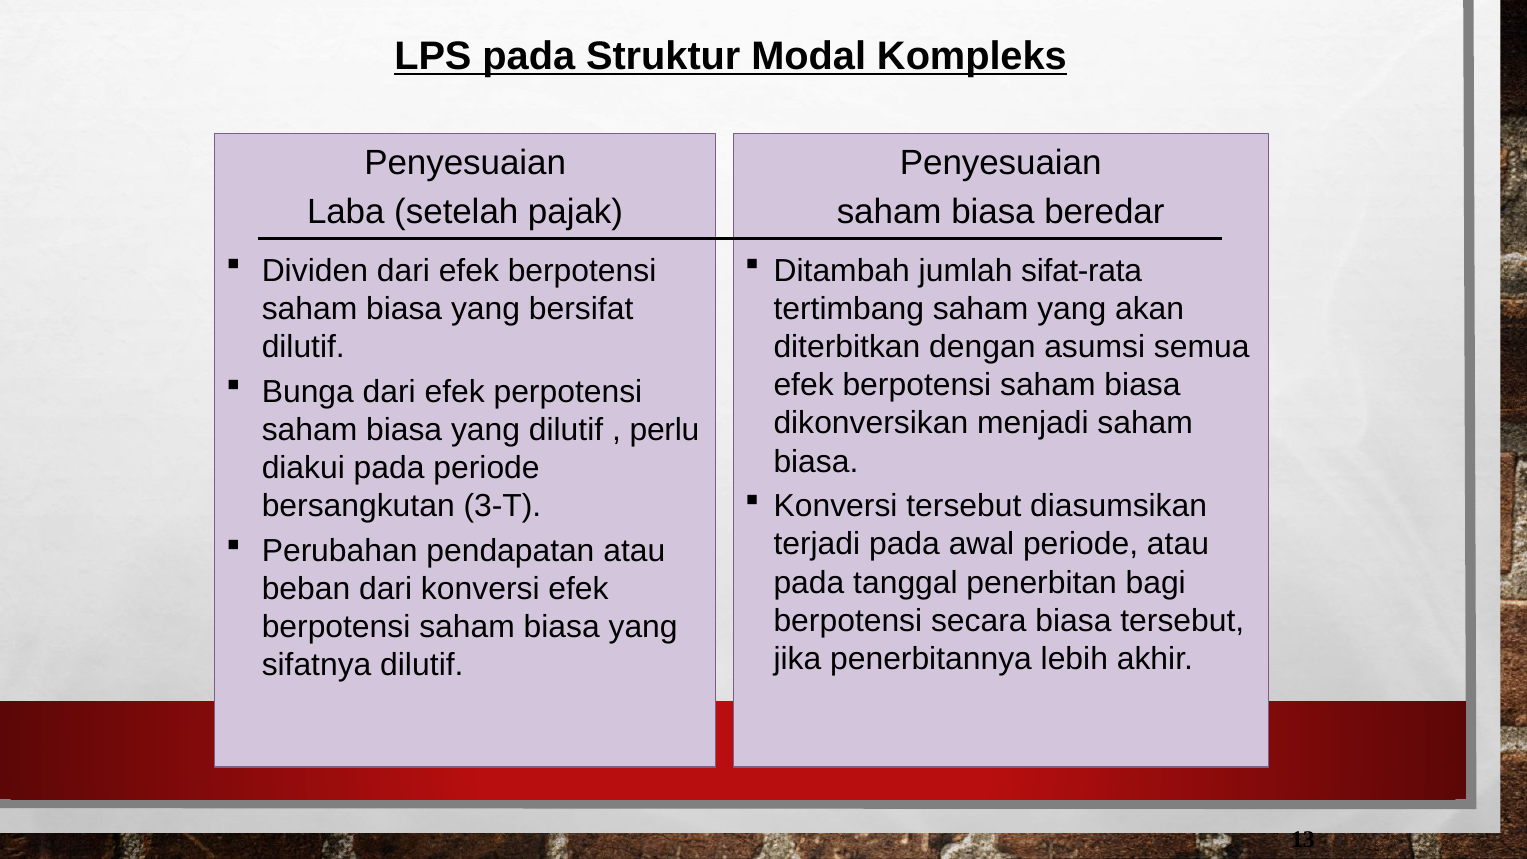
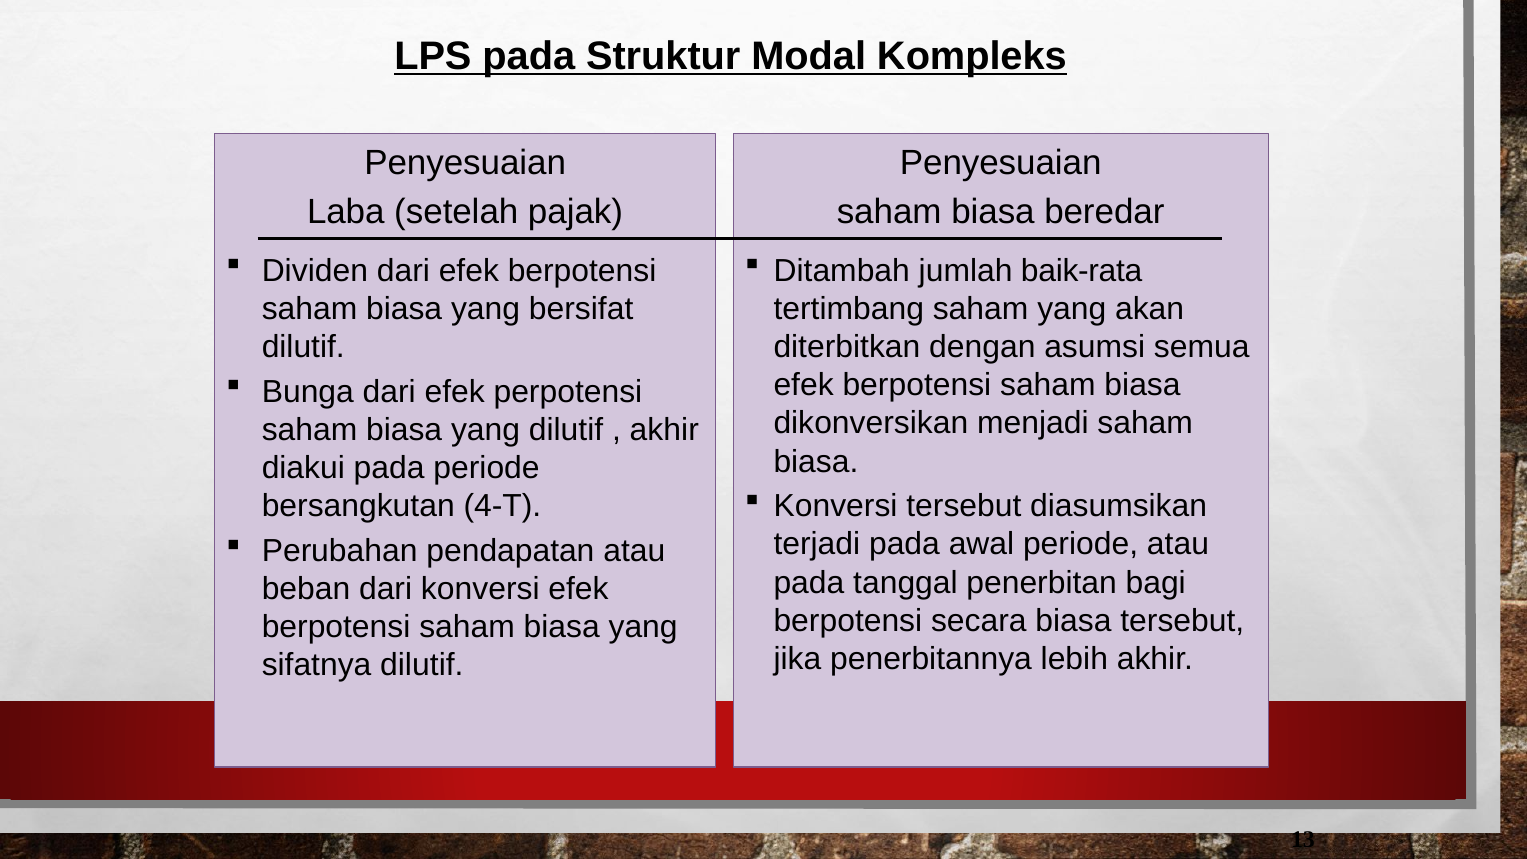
sifat-rata: sifat-rata -> baik-rata (1082, 271)
perlu: perlu -> akhir (664, 430)
3-T: 3-T -> 4-T (502, 506)
